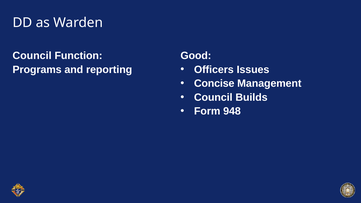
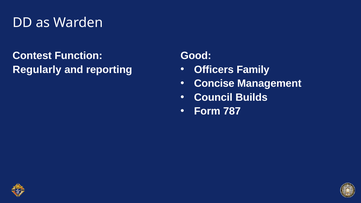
Council: Council -> Contest (32, 56)
Issues: Issues -> Family (253, 70)
Programs: Programs -> Regularly (37, 70)
948: 948 -> 787 (232, 111)
